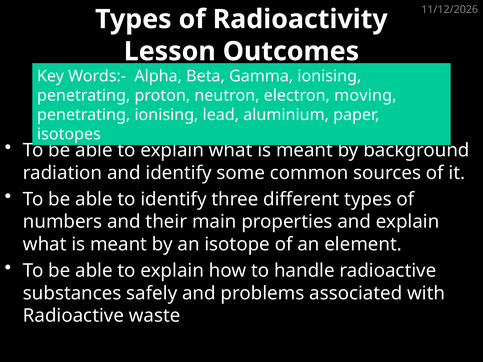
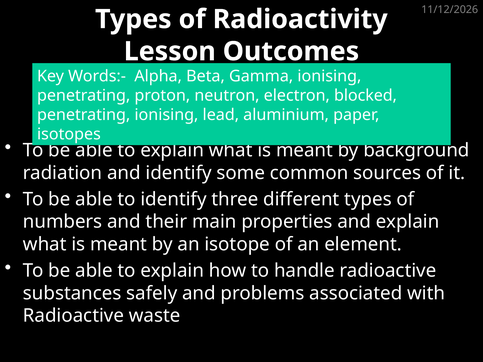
moving: moving -> blocked (365, 96)
